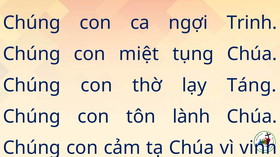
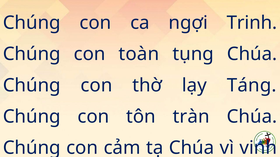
miệt: miệt -> toàn (139, 54)
lành: lành -> tràn (191, 117)
